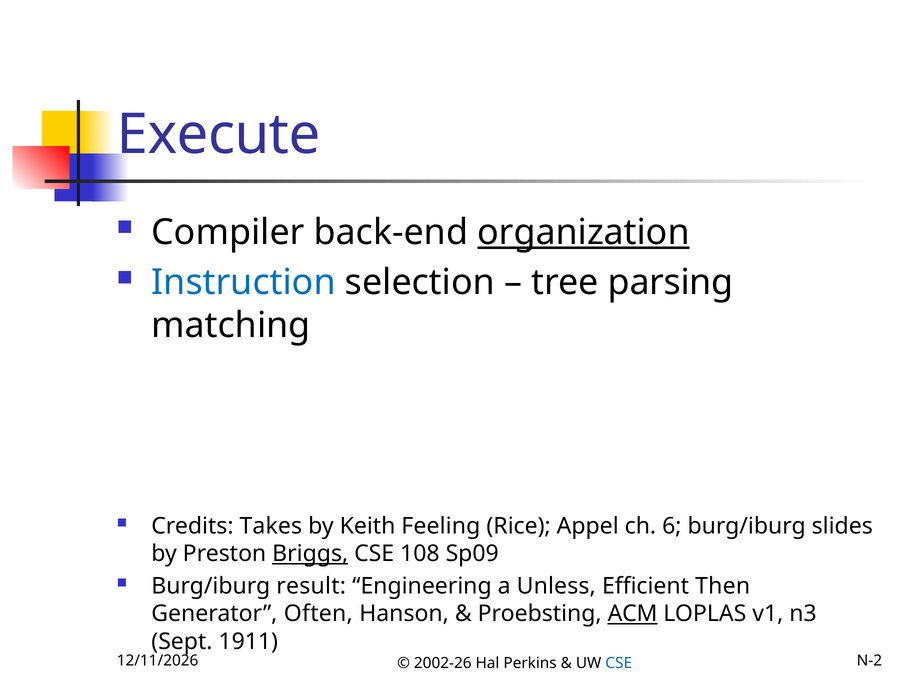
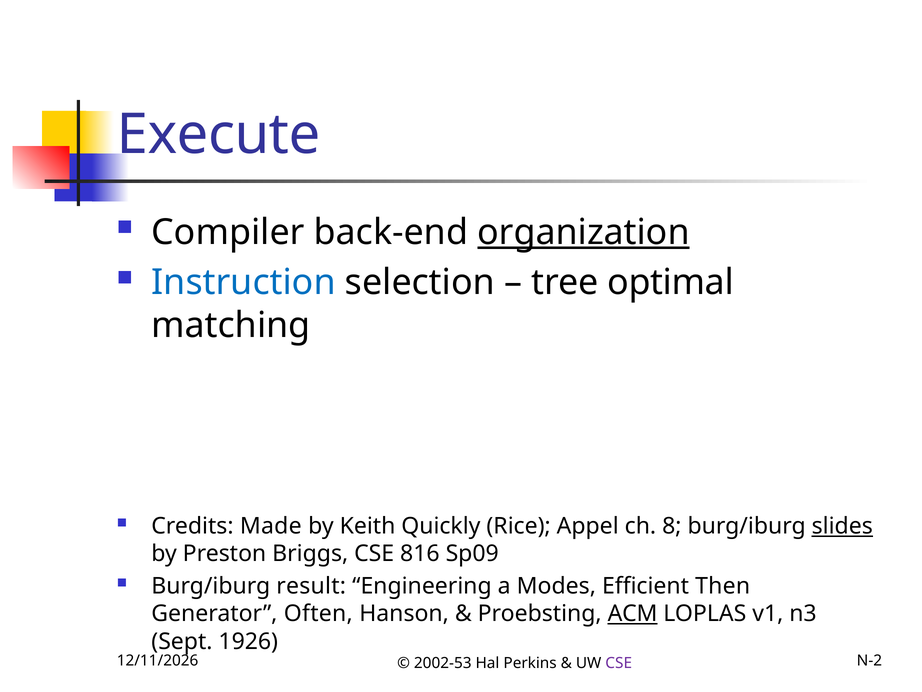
parsing: parsing -> optimal (671, 282)
Takes: Takes -> Made (271, 526)
Feeling: Feeling -> Quickly (441, 526)
6: 6 -> 8 (672, 526)
slides underline: none -> present (842, 526)
Briggs underline: present -> none (310, 553)
108: 108 -> 816 (420, 553)
Unless: Unless -> Modes (556, 586)
1911: 1911 -> 1926 (248, 641)
2002-26: 2002-26 -> 2002-53 (443, 663)
CSE colour: blue -> purple (619, 663)
